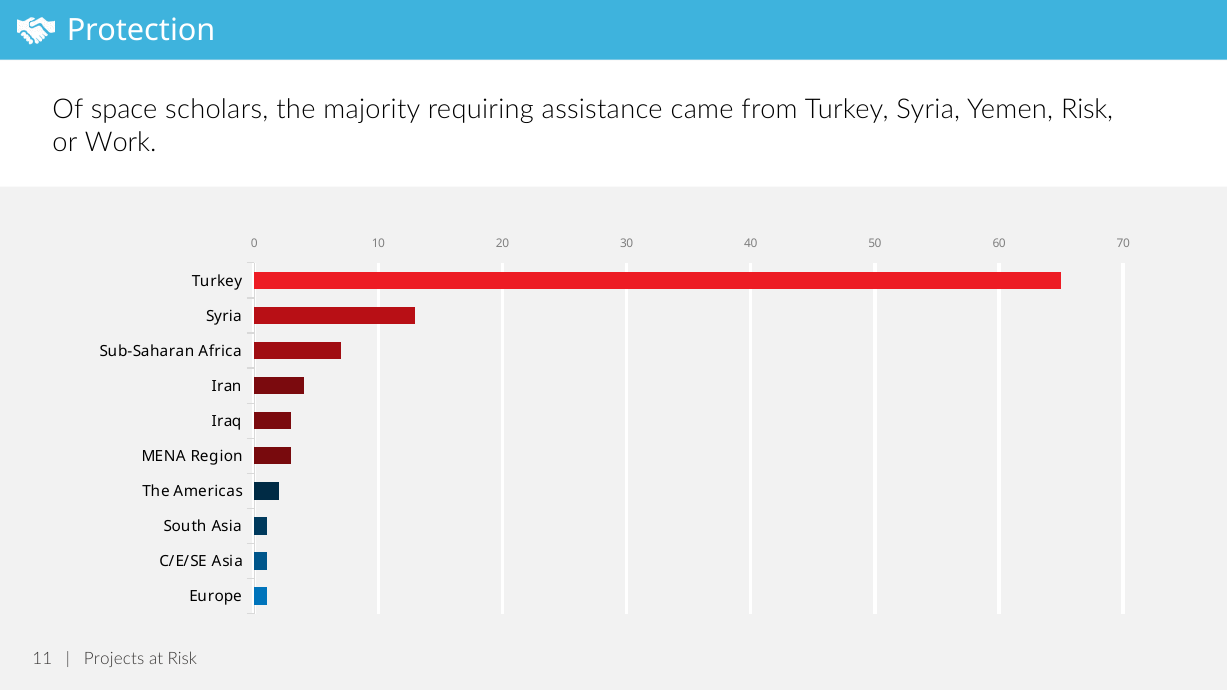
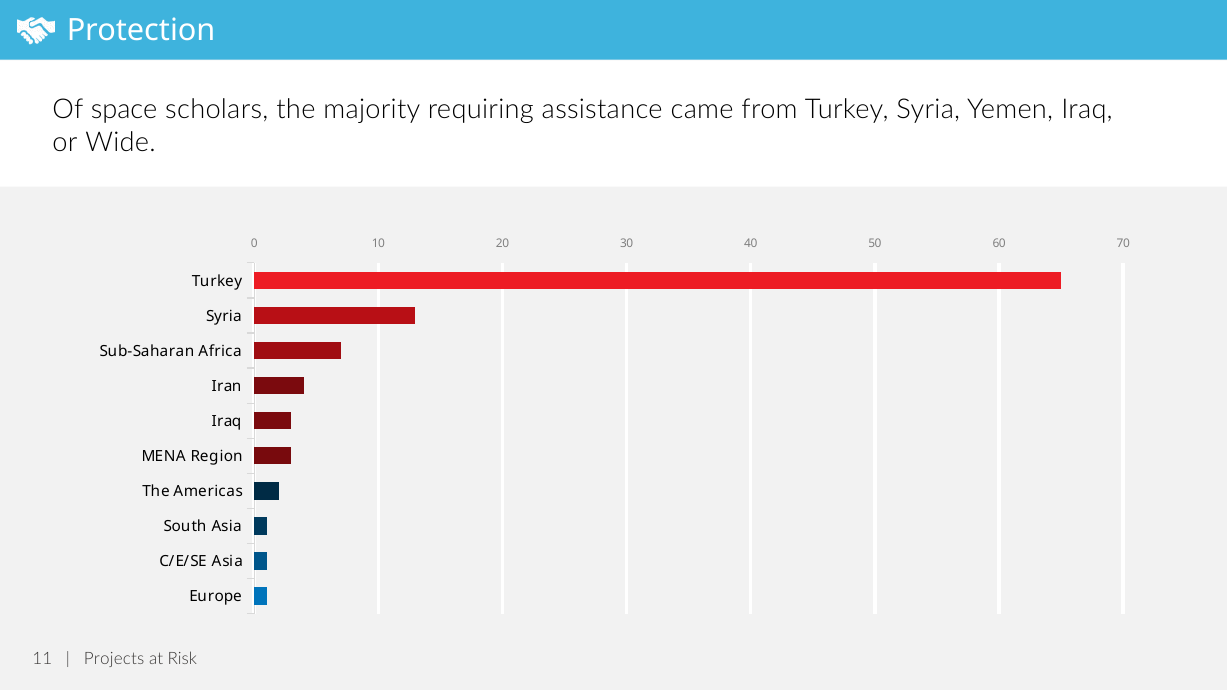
Yemen Risk: Risk -> Iraq (1087, 110)
Work: Work -> Wide (121, 143)
